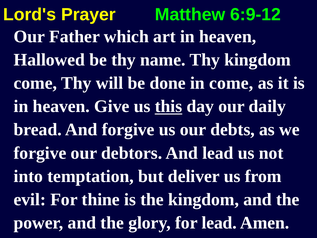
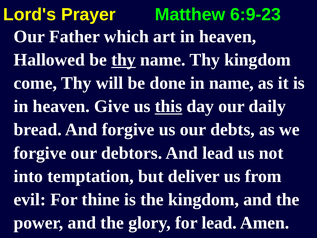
6:9-12: 6:9-12 -> 6:9-23 (256, 14)
thy underline: none -> present (124, 60)
in come: come -> name (231, 83)
